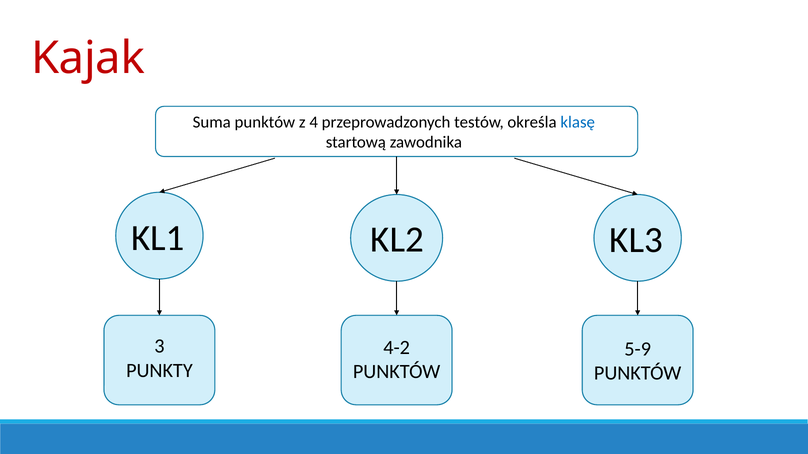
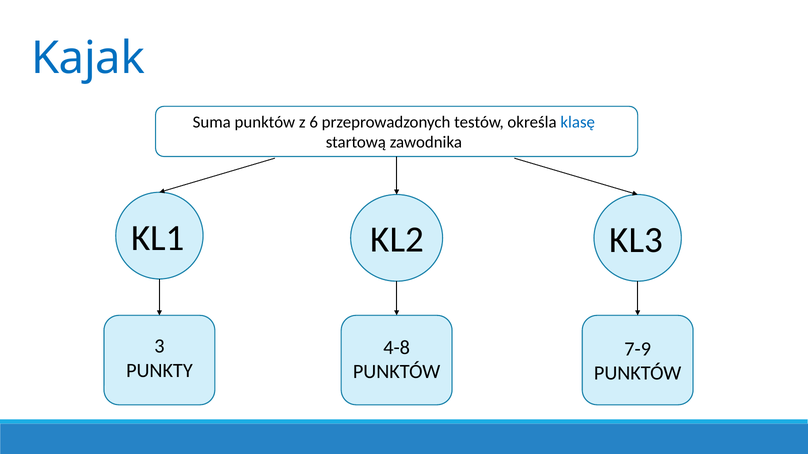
Kajak colour: red -> blue (88, 58)
4: 4 -> 6 (314, 122)
4-2: 4-2 -> 4-8 (397, 348)
5-9: 5-9 -> 7-9 (638, 349)
